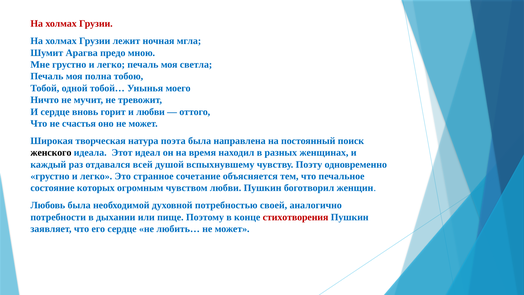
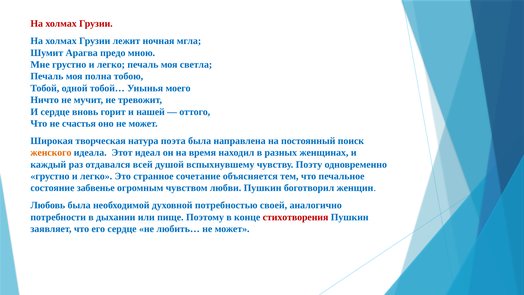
и любви: любви -> нашей (151, 112)
женского colour: black -> orange (51, 153)
которых: которых -> забвенье (96, 188)
